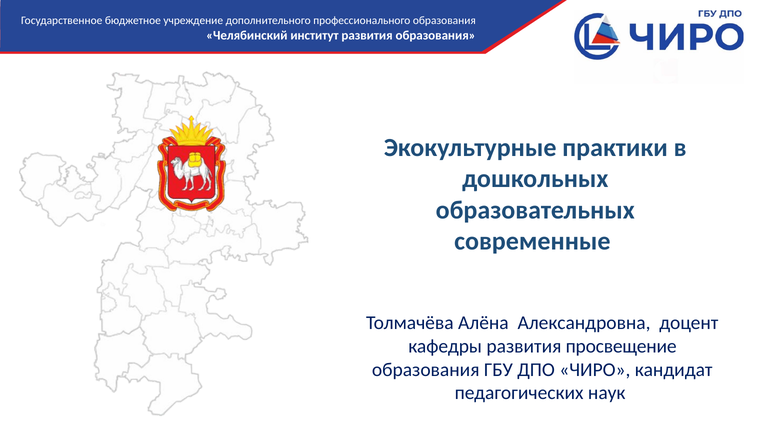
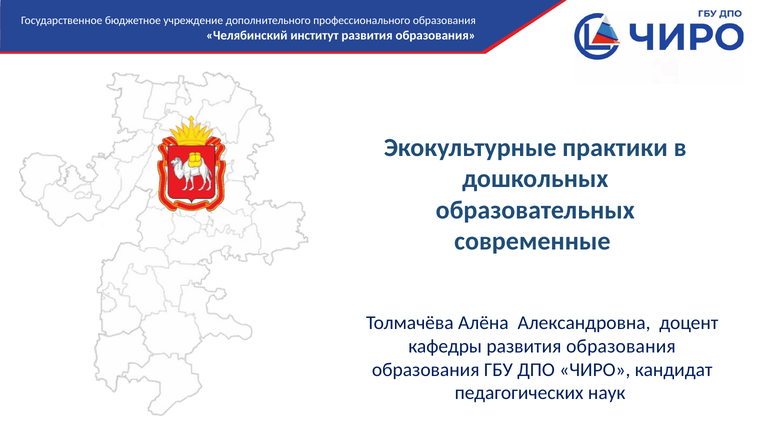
кафедры развития просвещение: просвещение -> образования (621, 346)
